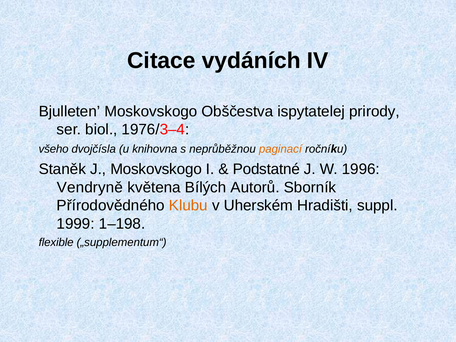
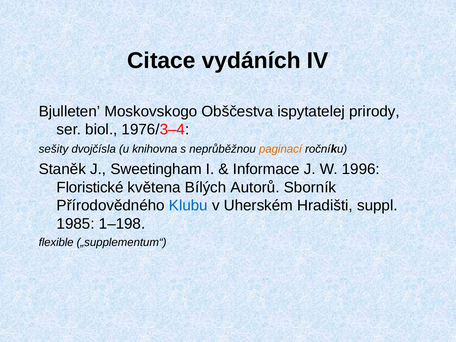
všeho: všeho -> sešity (53, 149)
J Moskovskogo: Moskovskogo -> Sweetingham (156, 169)
Podstatné: Podstatné -> Informace (266, 169)
Vendryně: Vendryně -> Floristické (90, 187)
Klubu colour: orange -> blue (188, 206)
1999: 1999 -> 1985 (76, 224)
